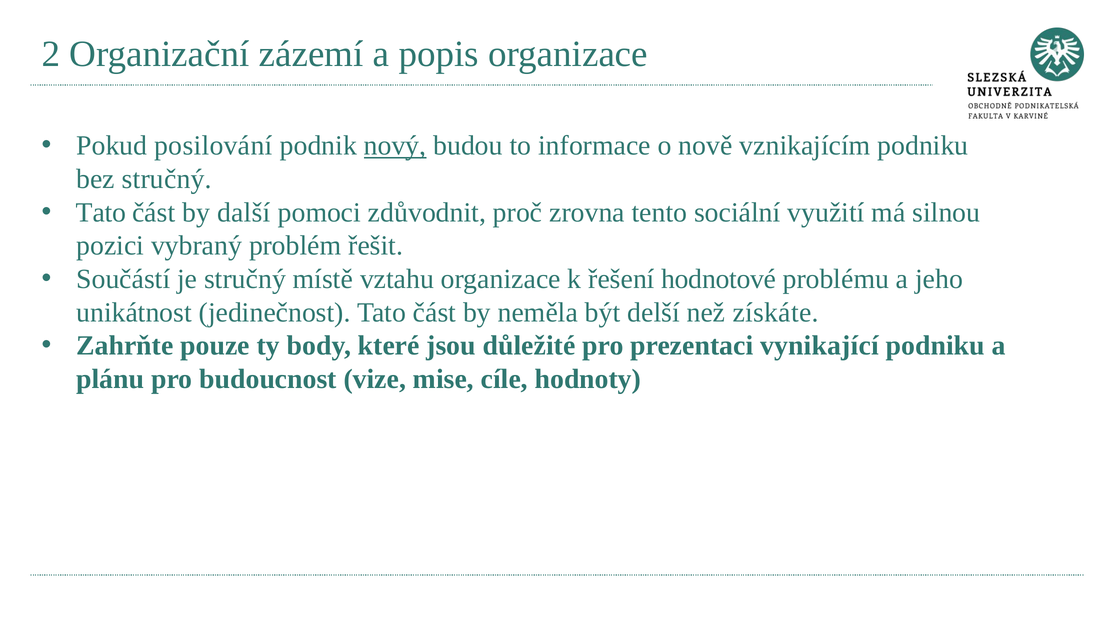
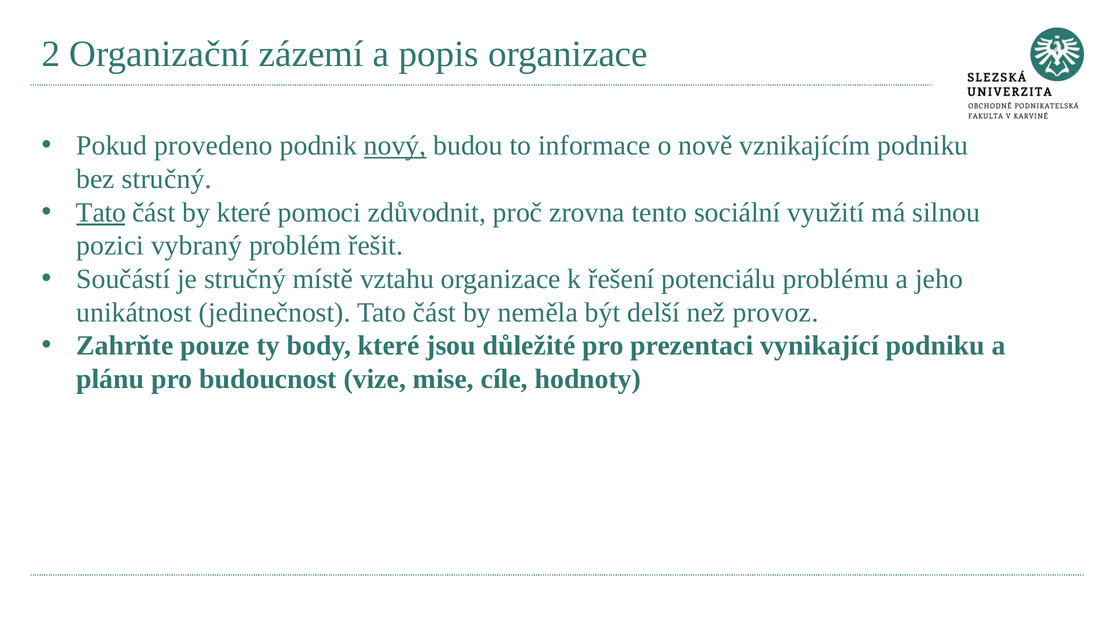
posilování: posilování -> provedeno (213, 146)
Tato underline: none -> present (101, 213)
by další: další -> které (244, 213)
hodnotové: hodnotové -> potenciálu (719, 279)
získáte: získáte -> provoz (776, 313)
